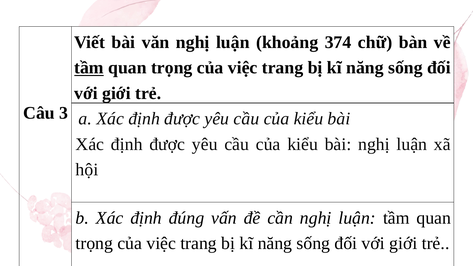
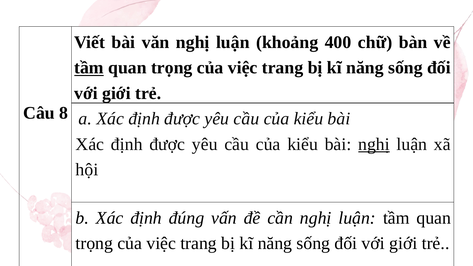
374: 374 -> 400 (338, 42)
3: 3 -> 8 (64, 113)
nghị underline: none -> present (374, 144)
